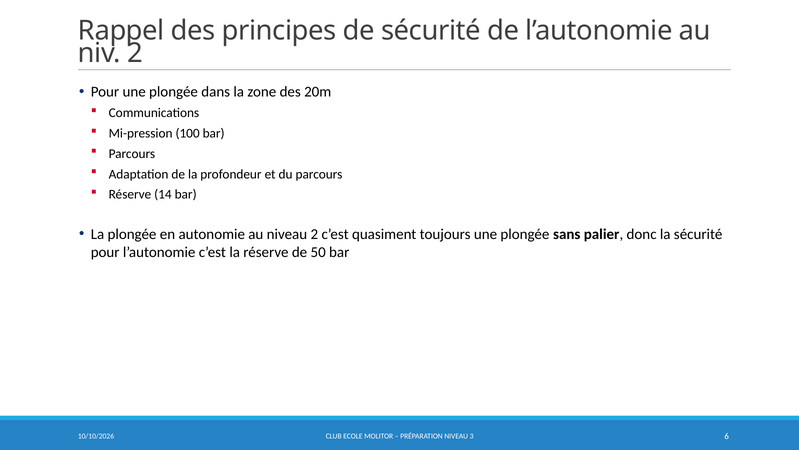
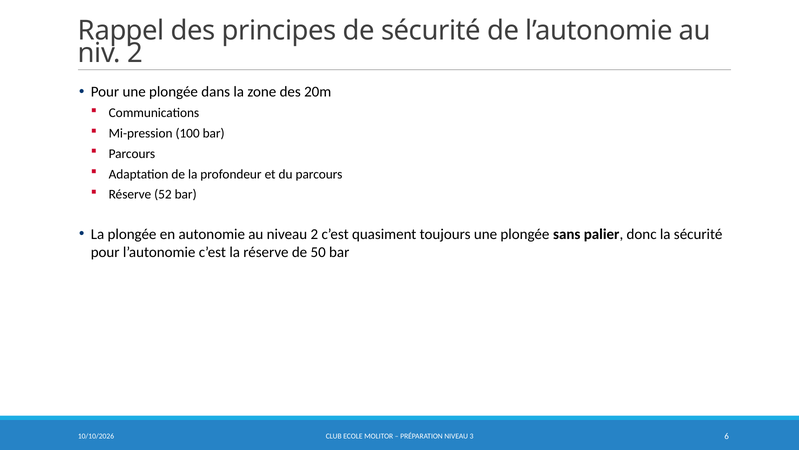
14: 14 -> 52 (163, 194)
